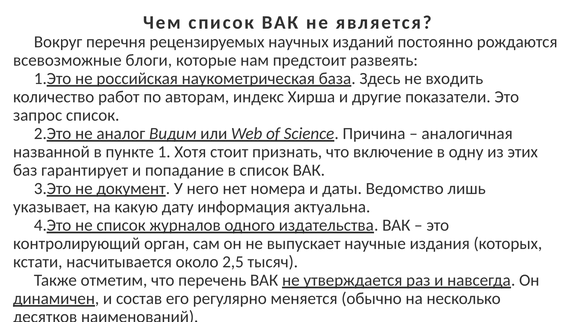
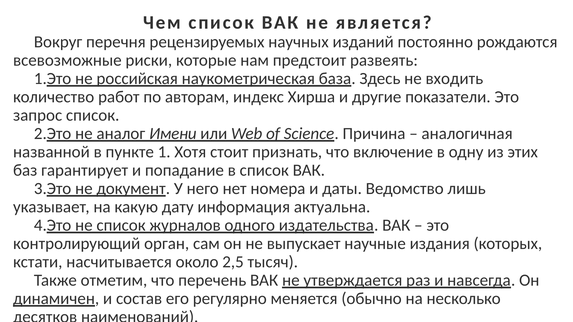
блоги: блоги -> риски (149, 60)
Видим: Видим -> Имени (173, 134)
